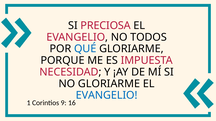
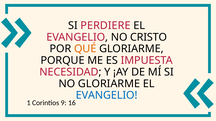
PRECIOSA: PRECIOSA -> PERDIERE (106, 26)
TODOS: TODOS -> CRISTO (149, 37)
QUÉ colour: blue -> orange (85, 49)
